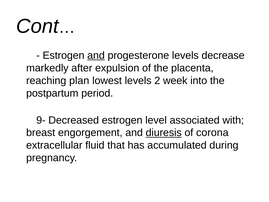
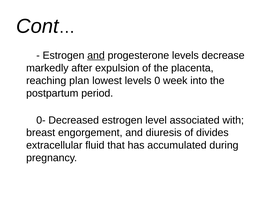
2: 2 -> 0 (157, 81)
9-: 9- -> 0- (41, 120)
diuresis underline: present -> none (164, 133)
corona: corona -> divides (212, 133)
